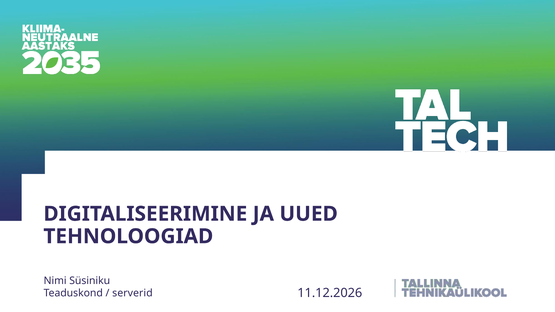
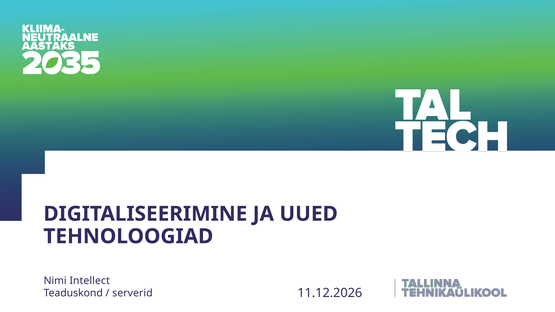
Süsiniku: Süsiniku -> Intellect (90, 281)
